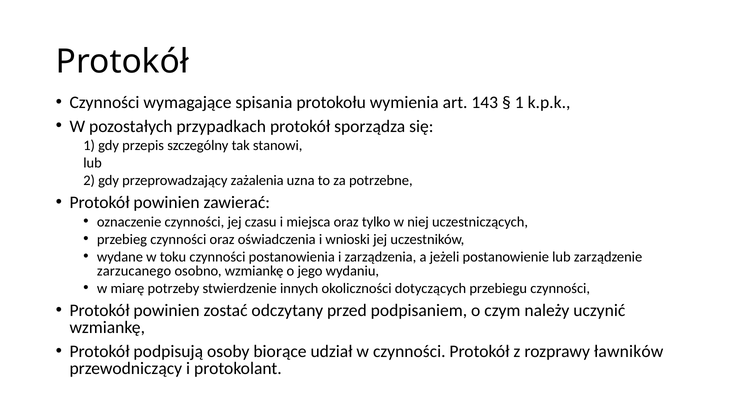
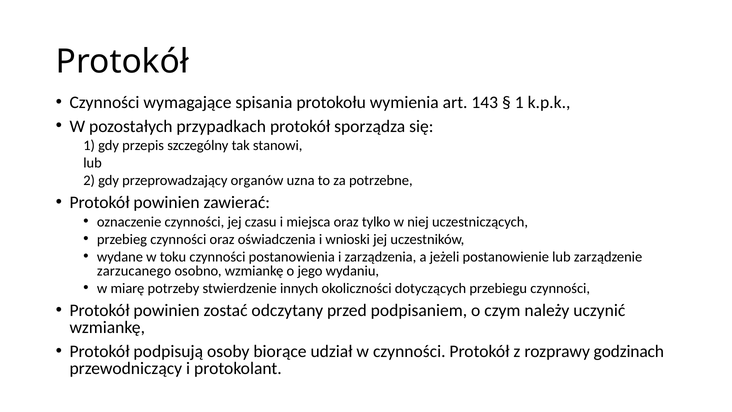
zażalenia: zażalenia -> organów (257, 180)
ławników: ławników -> godzinach (629, 351)
